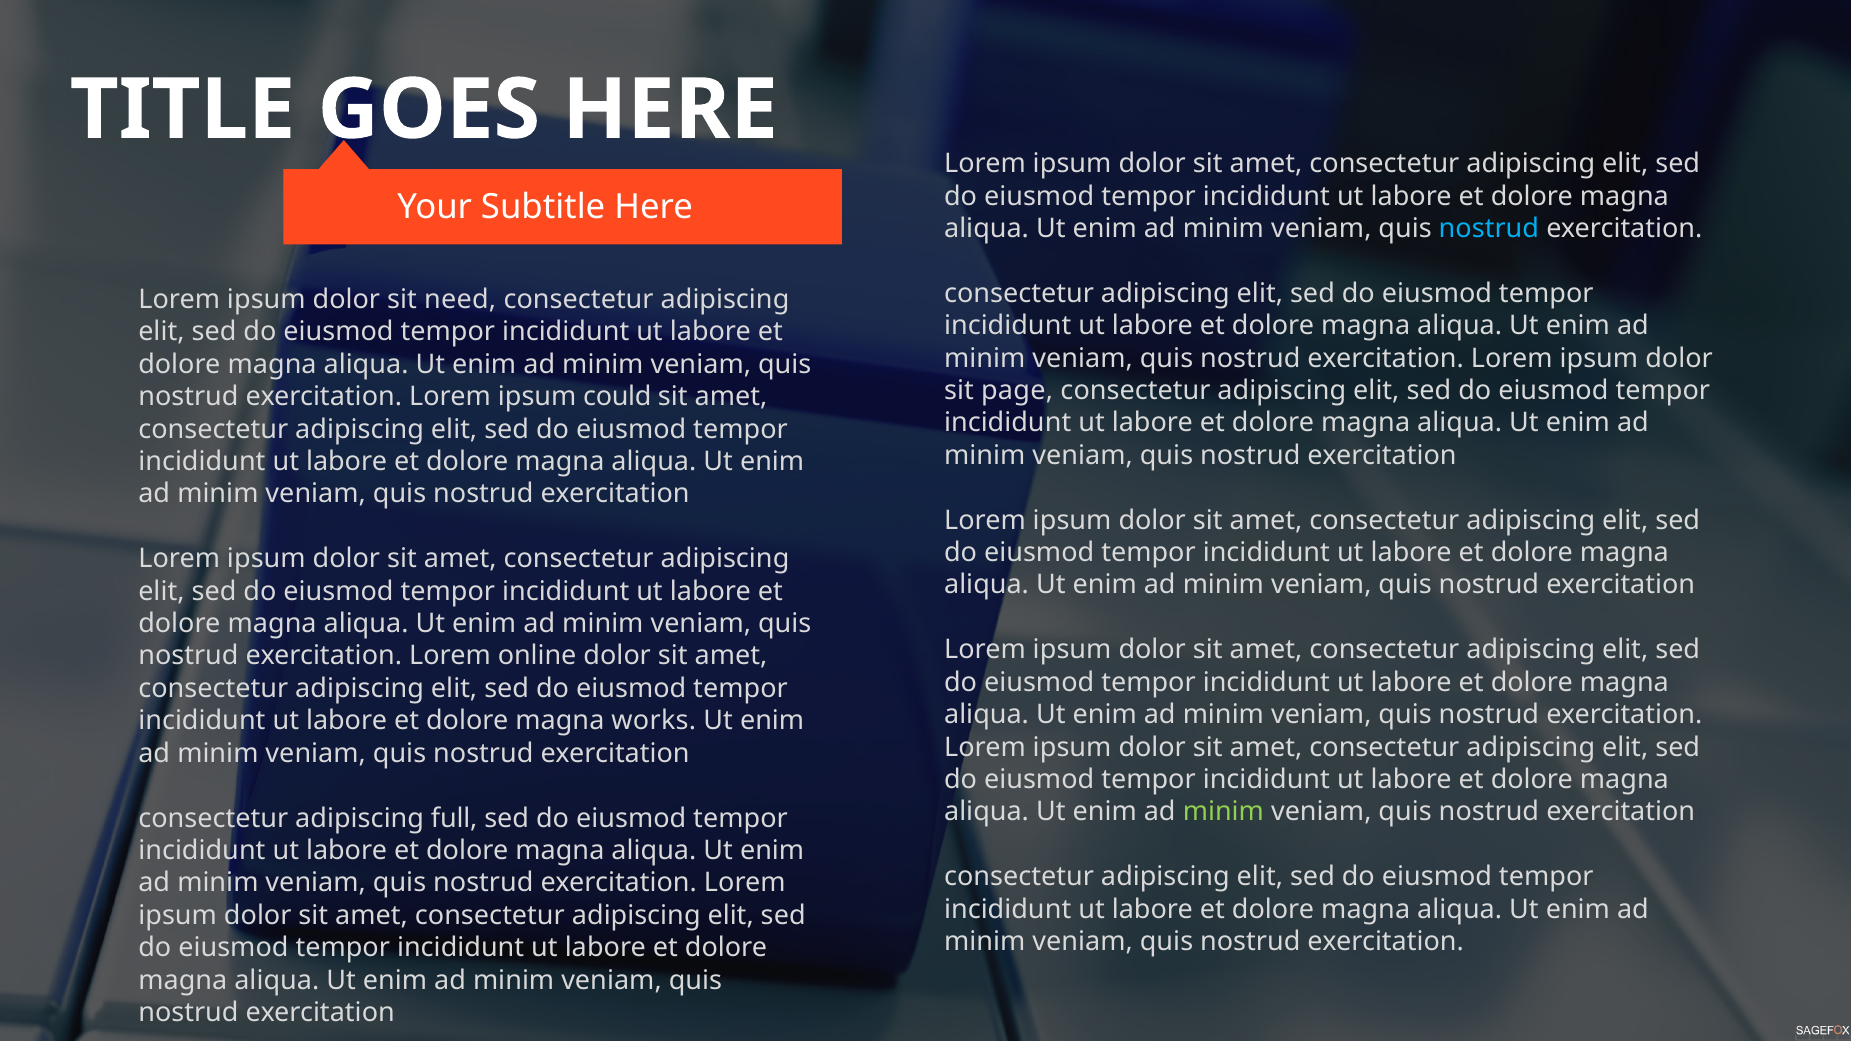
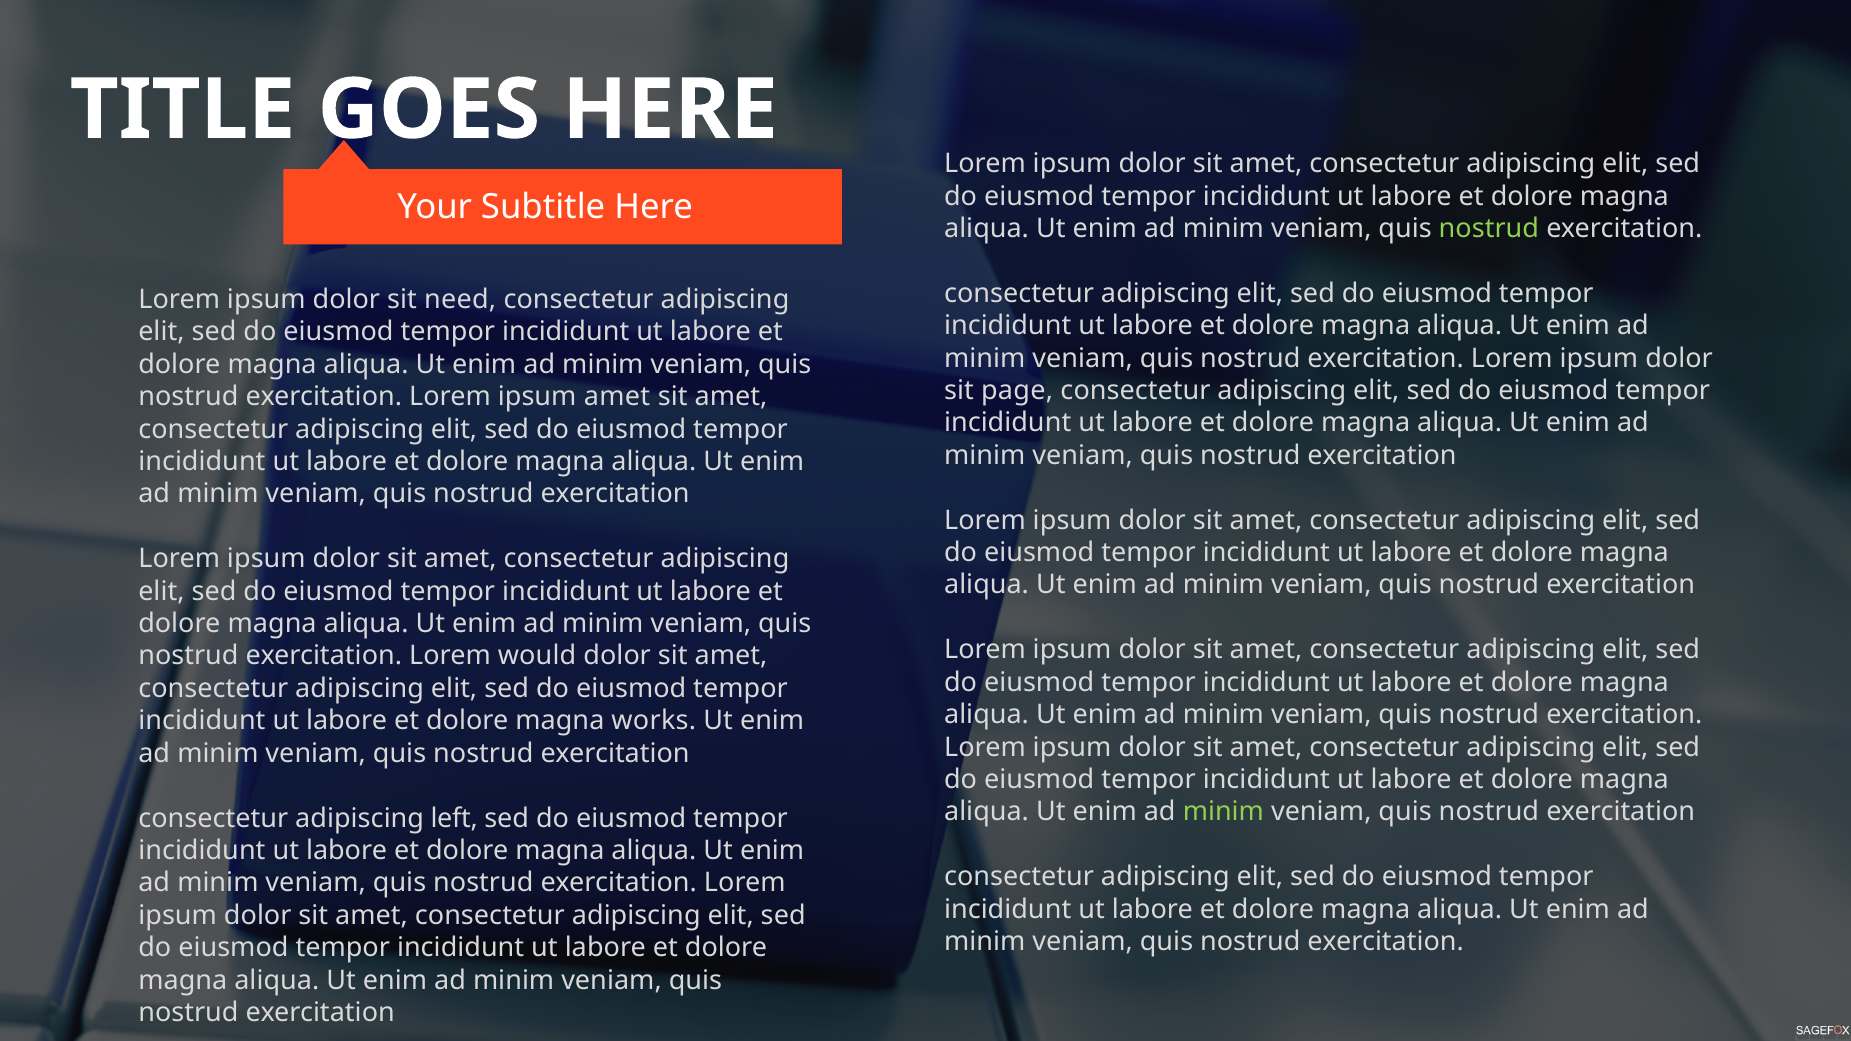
nostrud colour: light blue -> light green (1489, 229)
ipsum could: could -> amet (617, 397)
online: online -> would (537, 656)
full: full -> left (454, 818)
